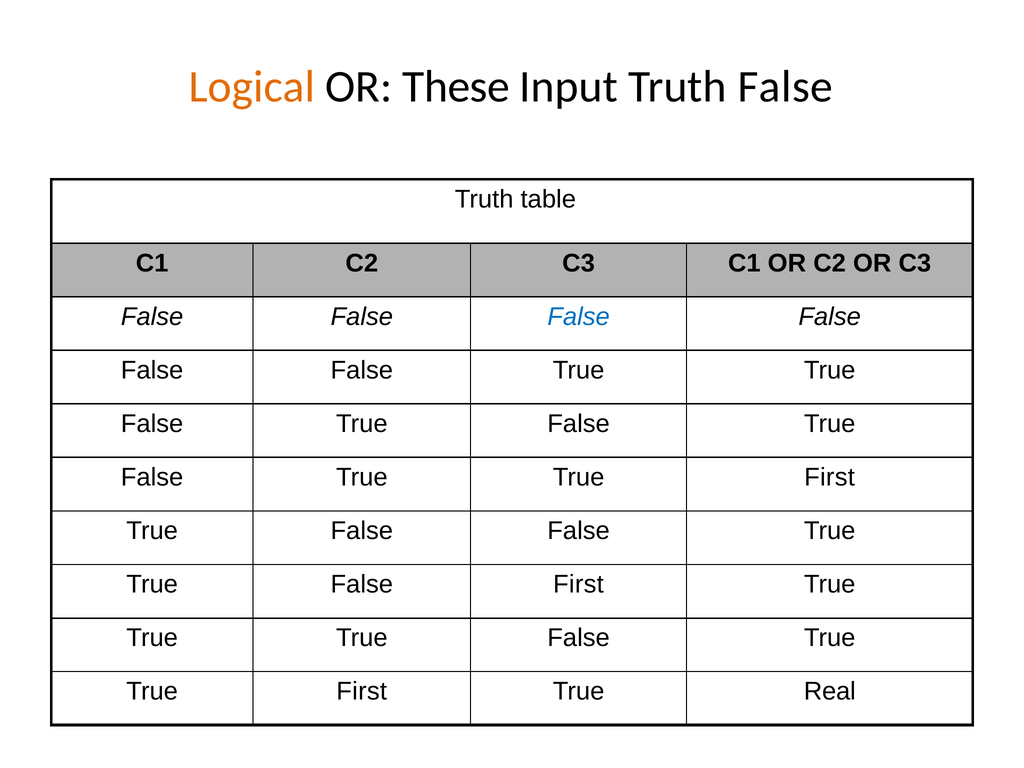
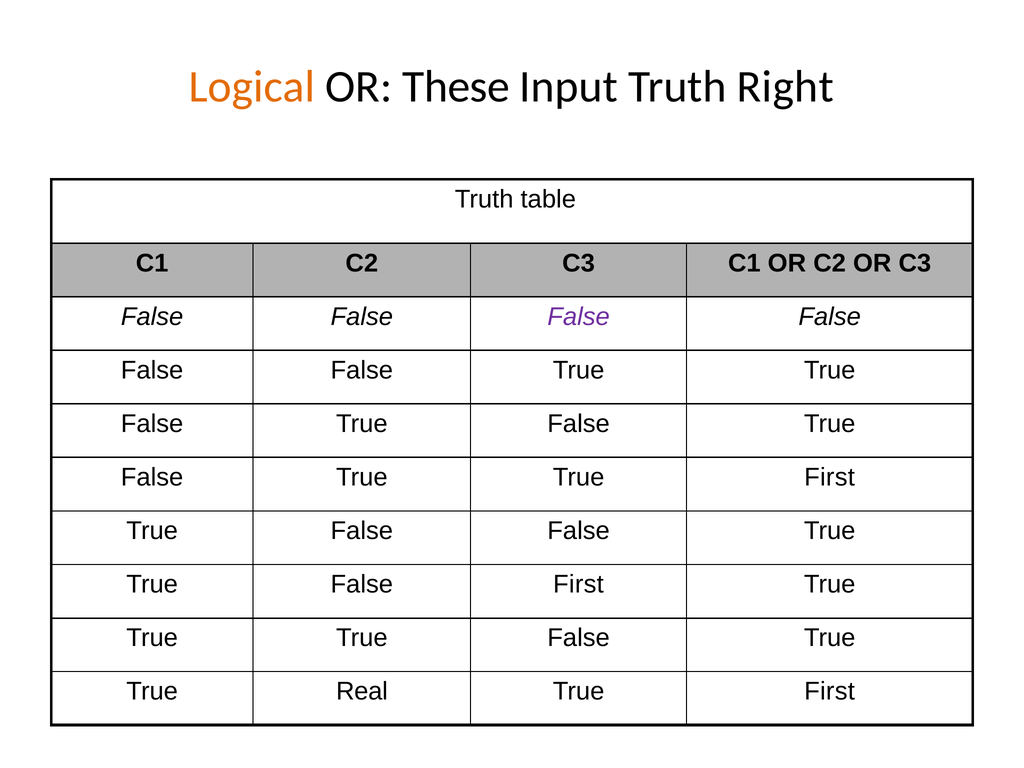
Truth False: False -> Right (785, 87)
False colour: blue -> purple (579, 317)
First: First -> Real (362, 691)
Real: Real -> First (830, 691)
